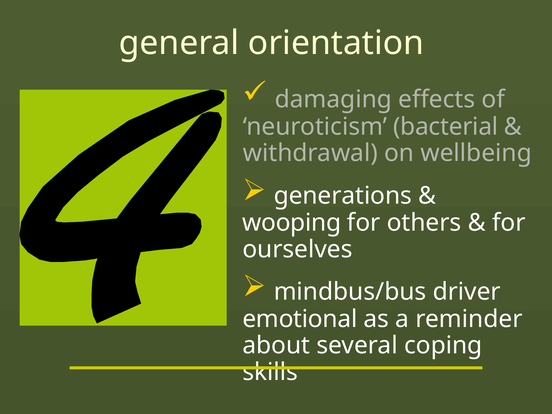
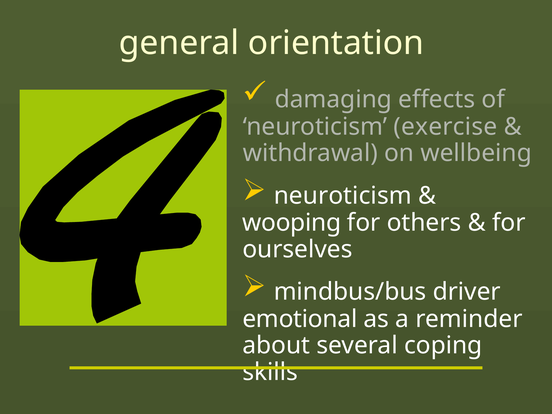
bacterial: bacterial -> exercise (445, 127)
generations: generations -> neuroticism (343, 196)
